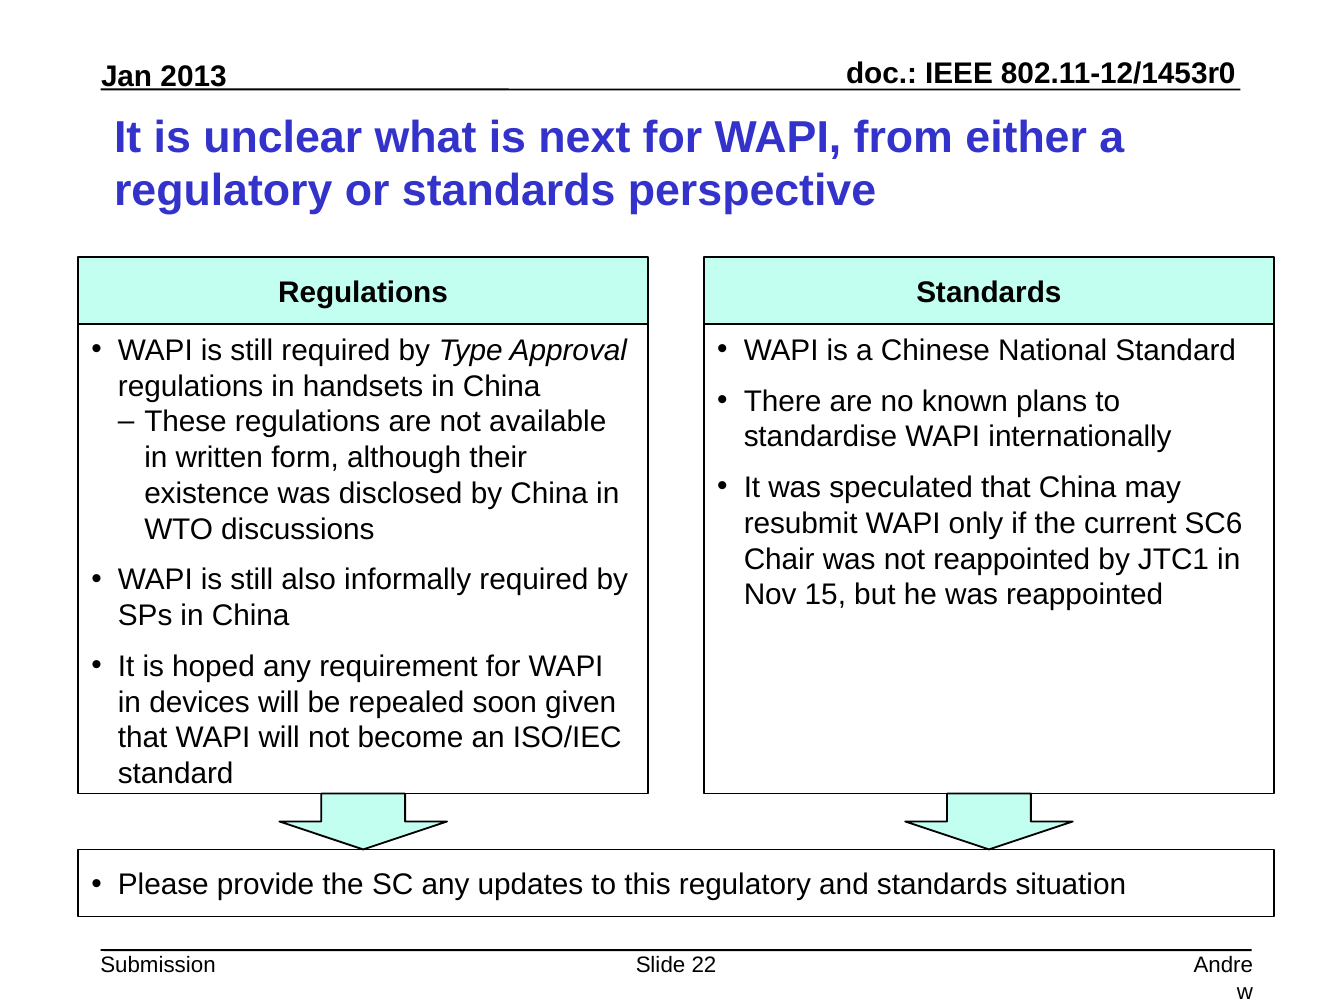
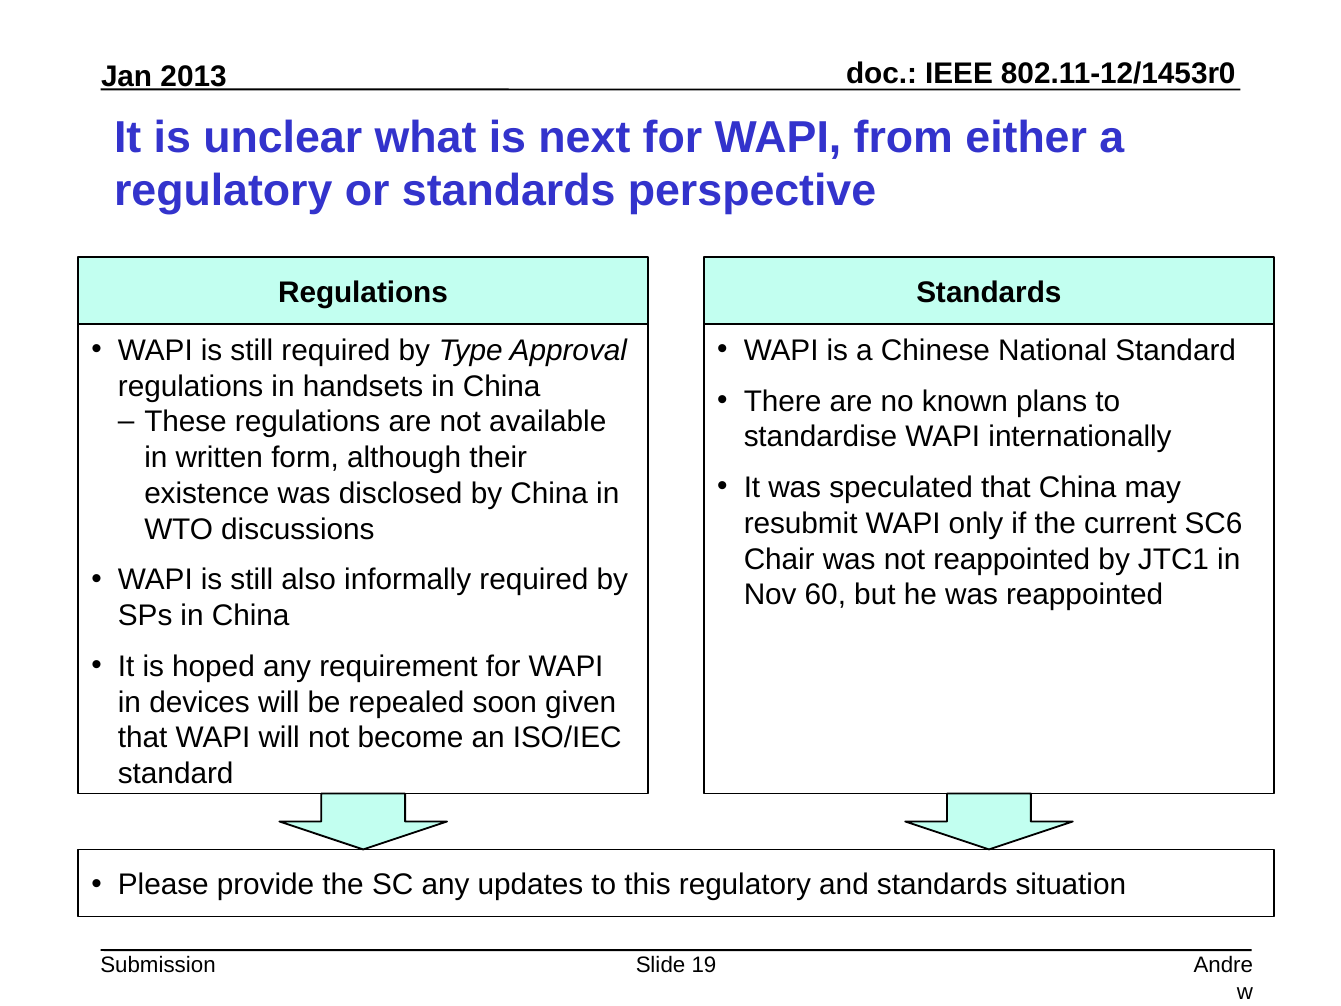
15: 15 -> 60 (825, 595)
22: 22 -> 19 (704, 965)
